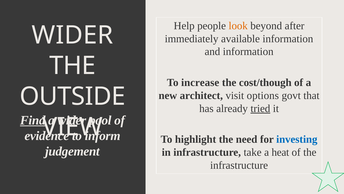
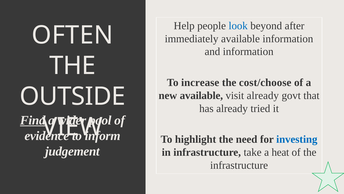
look colour: orange -> blue (238, 26)
WIDER: WIDER -> OFTEN (72, 35)
cost/though: cost/though -> cost/choose (265, 82)
new architect: architect -> available (201, 95)
visit options: options -> already (263, 95)
tried underline: present -> none (260, 108)
